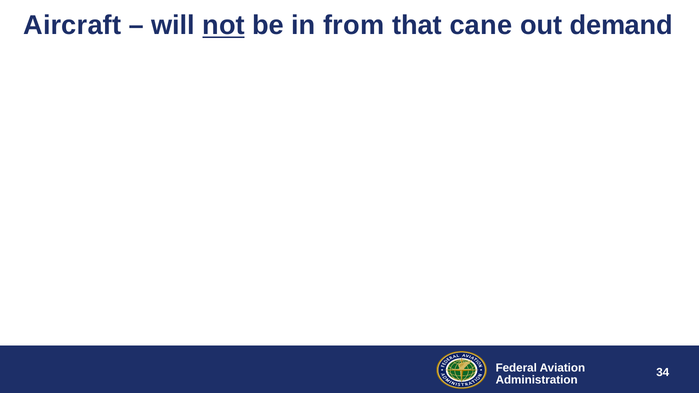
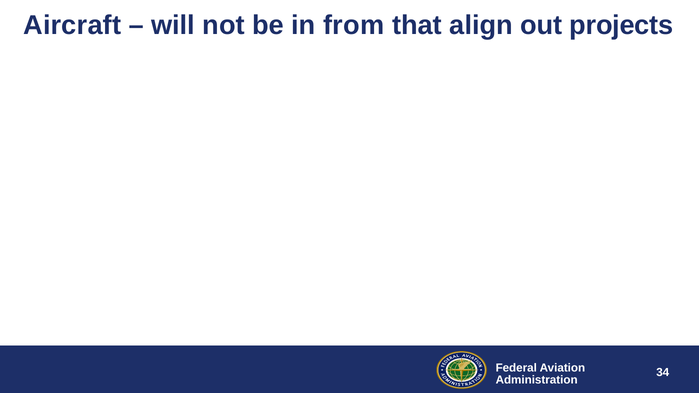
not underline: present -> none (224, 25)
cane: cane -> align (481, 25)
demand: demand -> projects (621, 25)
